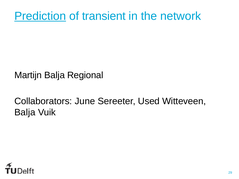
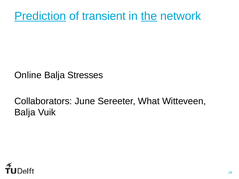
the underline: none -> present (149, 16)
Martijn: Martijn -> Online (28, 75)
Regional: Regional -> Stresses (85, 75)
Used: Used -> What (149, 101)
